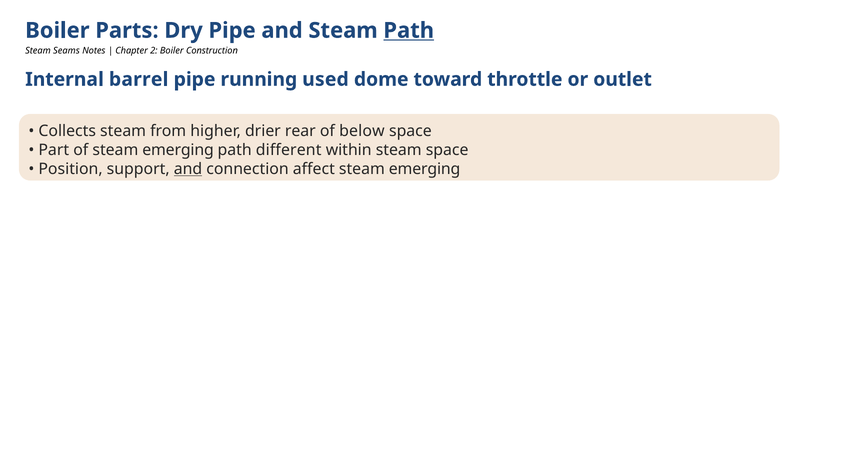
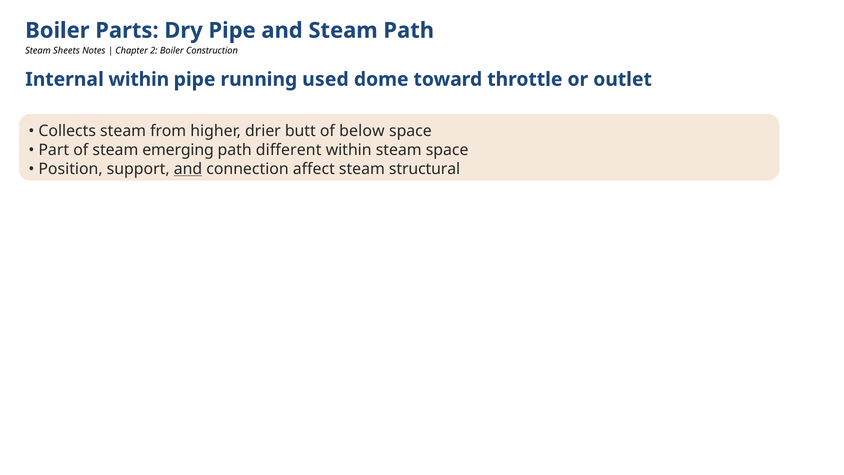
Path underline: present -> none (409, 31)
Seams: Seams -> Sheets (66, 50)
Internal barrel: barrel -> within (139, 79)
rear: rear -> butt (300, 131)
affect steam emerging: emerging -> structural (425, 169)
